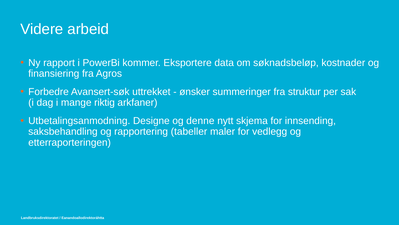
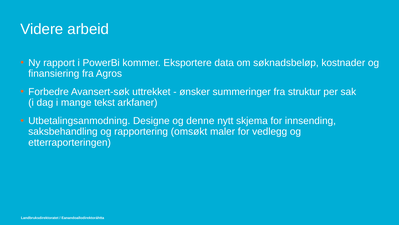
riktig: riktig -> tekst (105, 102)
tabeller: tabeller -> omsøkt (189, 131)
